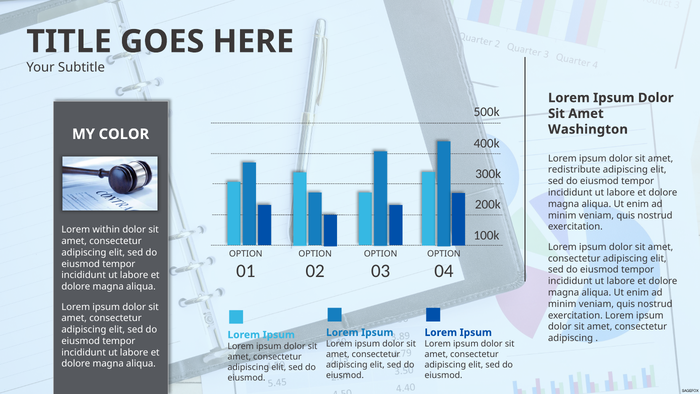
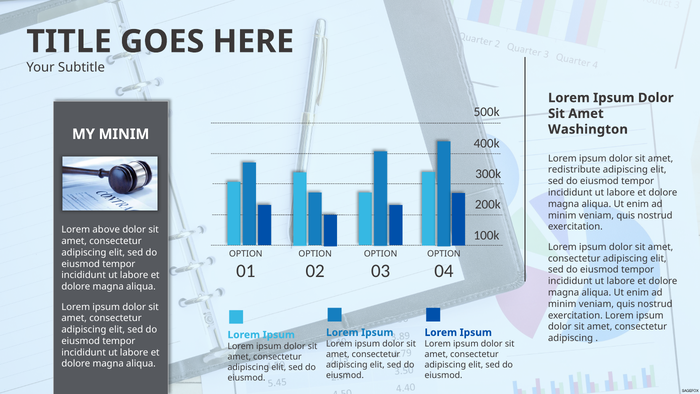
MY COLOR: COLOR -> MINIM (124, 134)
within: within -> above (106, 230)
